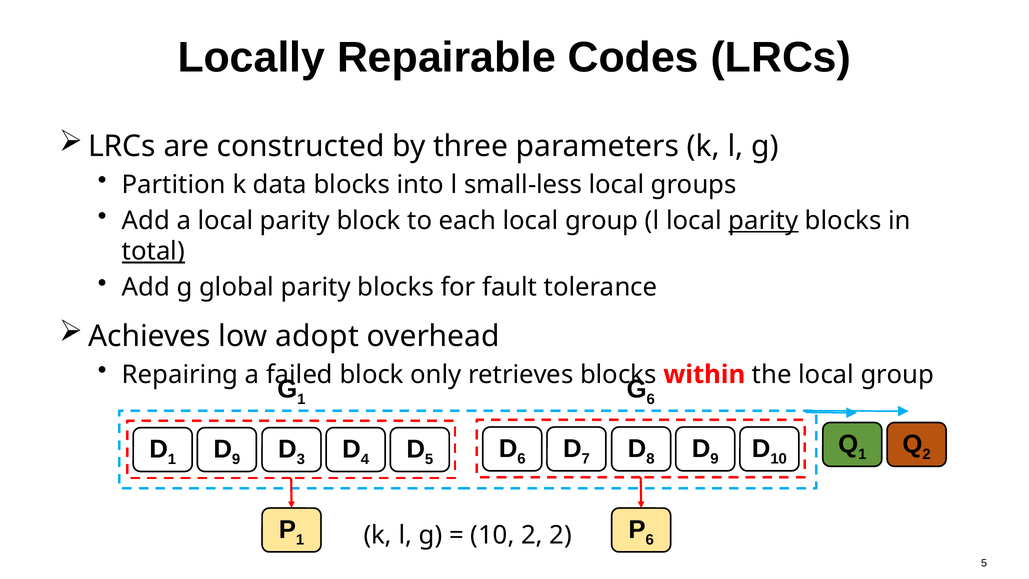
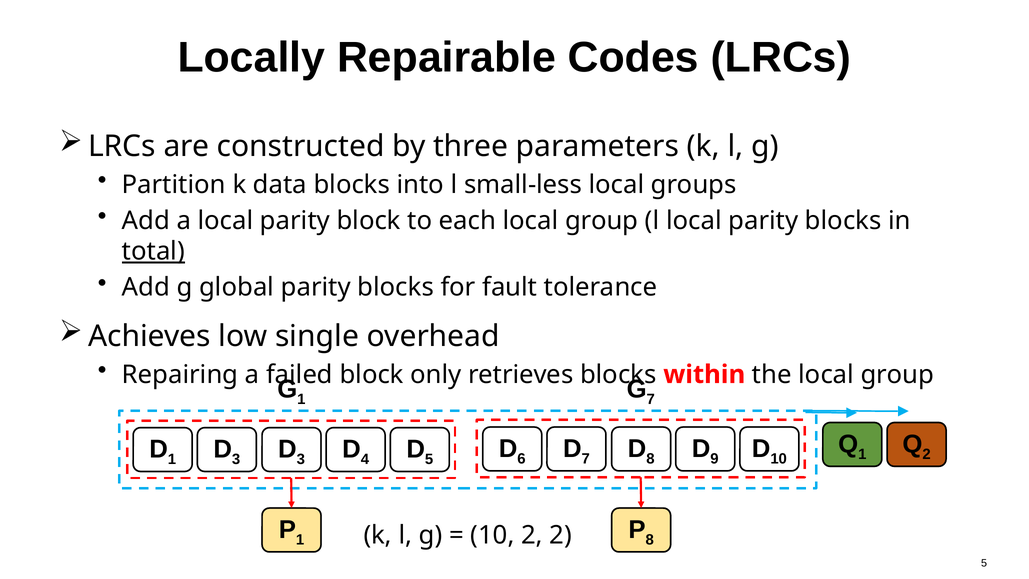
parity underline: present -> none (763, 221)
adopt: adopt -> single (317, 336)
6: 6 -> 7 (651, 399)
9: 9 -> 3 (236, 459)
6: 6 -> 8 (650, 540)
